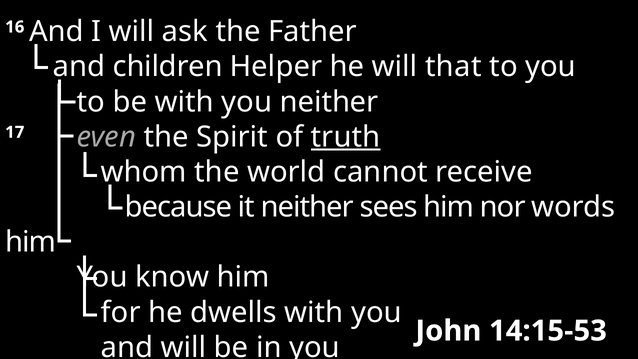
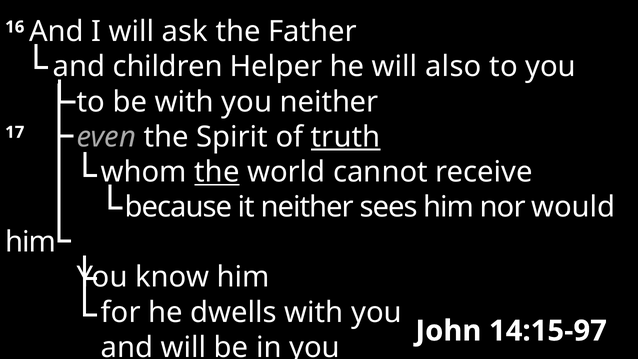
that: that -> also (453, 67)
the underline: none -> present (217, 172)
words: words -> would (573, 207)
14:15-53: 14:15-53 -> 14:15-97 (548, 331)
